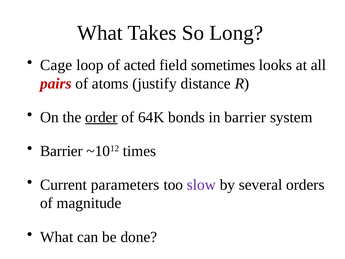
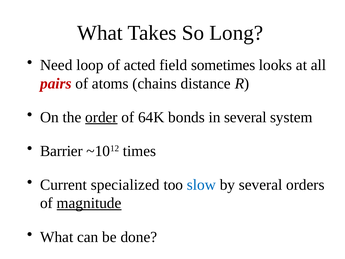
Cage: Cage -> Need (56, 65)
justify: justify -> chains (155, 83)
in barrier: barrier -> several (245, 117)
parameters: parameters -> specialized (125, 185)
slow colour: purple -> blue (201, 185)
magnitude underline: none -> present (89, 203)
